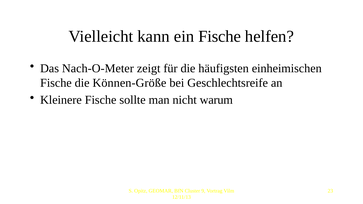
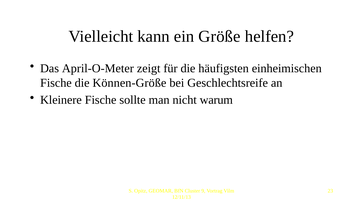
ein Fische: Fische -> Größe (219, 36)
Nach-O-Meter: Nach-O-Meter -> April-O-Meter (98, 68)
